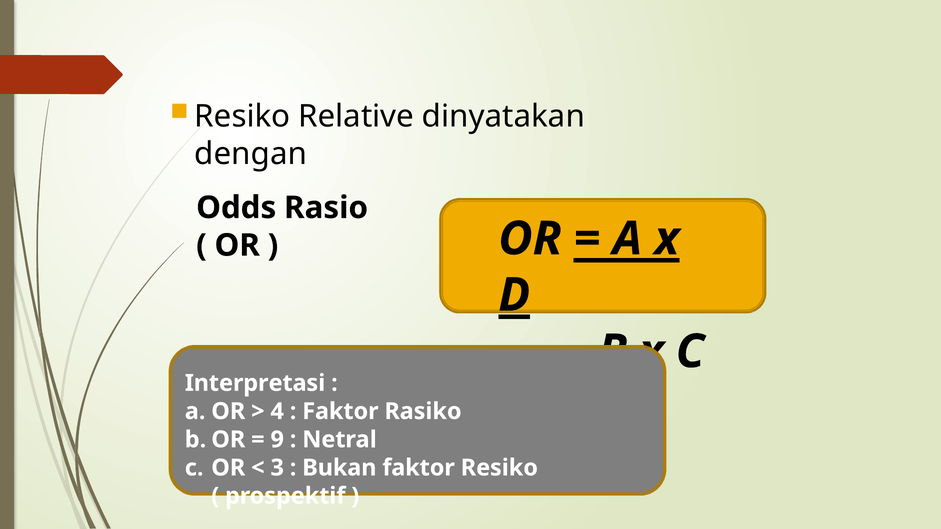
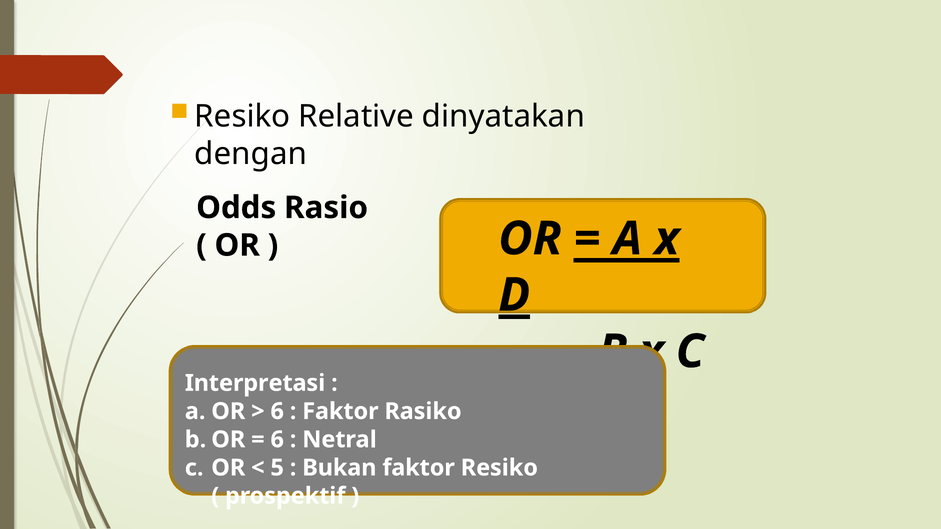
4: 4 -> 6 (277, 412)
9: 9 -> 6 (277, 440)
3: 3 -> 5 (277, 468)
